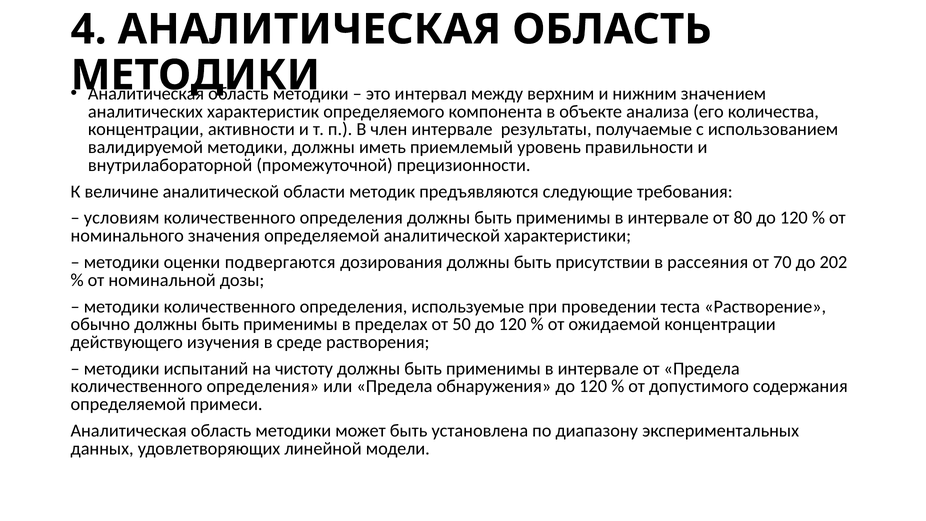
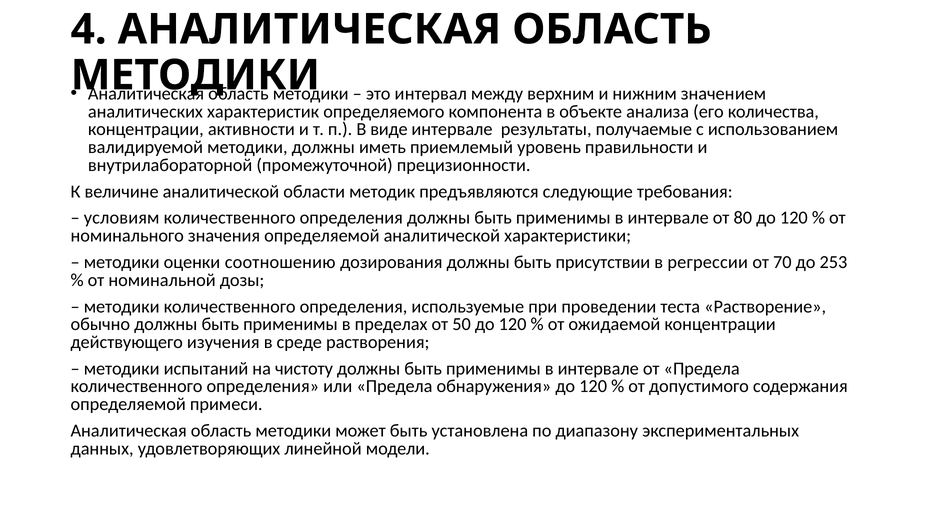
член: член -> виде (389, 129)
подвергаются: подвергаются -> соотношению (280, 262)
рассеяния: рассеяния -> регрессии (708, 262)
202: 202 -> 253 (833, 262)
